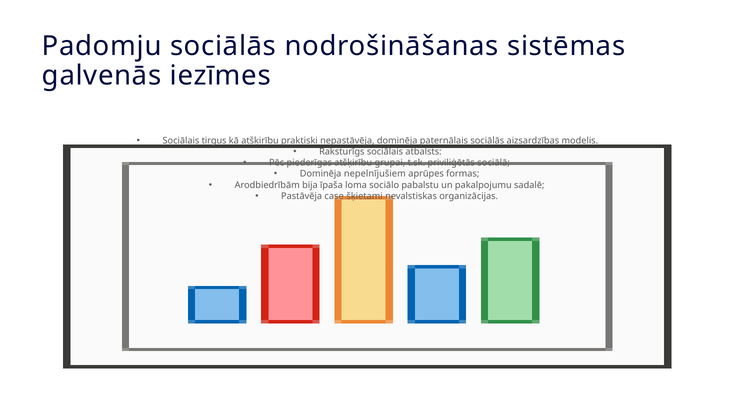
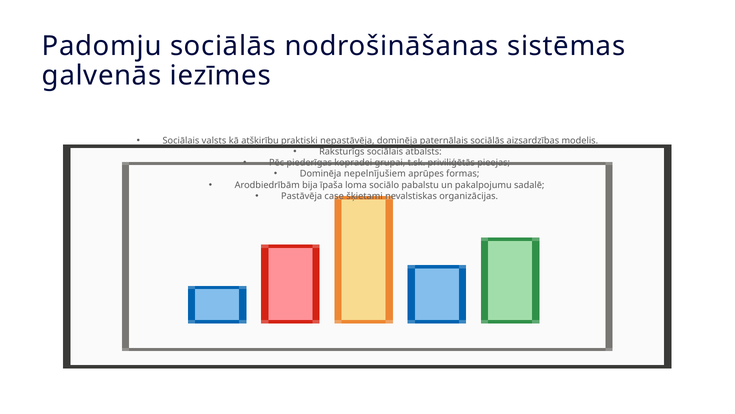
tirgus: tirgus -> valsts (214, 141)
piederīgas atšķirību: atšķirību -> kopradei (353, 163)
sociālā: sociālā -> pieejas (494, 163)
